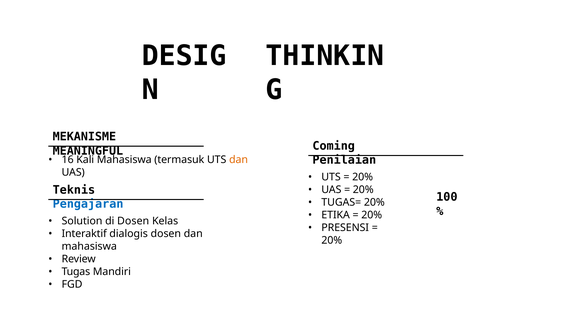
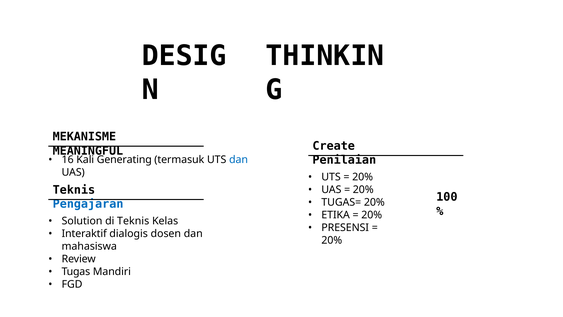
Coming: Coming -> Create (334, 146)
Kali Mahasiswa: Mahasiswa -> Generating (124, 160)
dan colour: orange -> blue (239, 160)
di Dosen: Dosen -> Teknis (133, 221)
